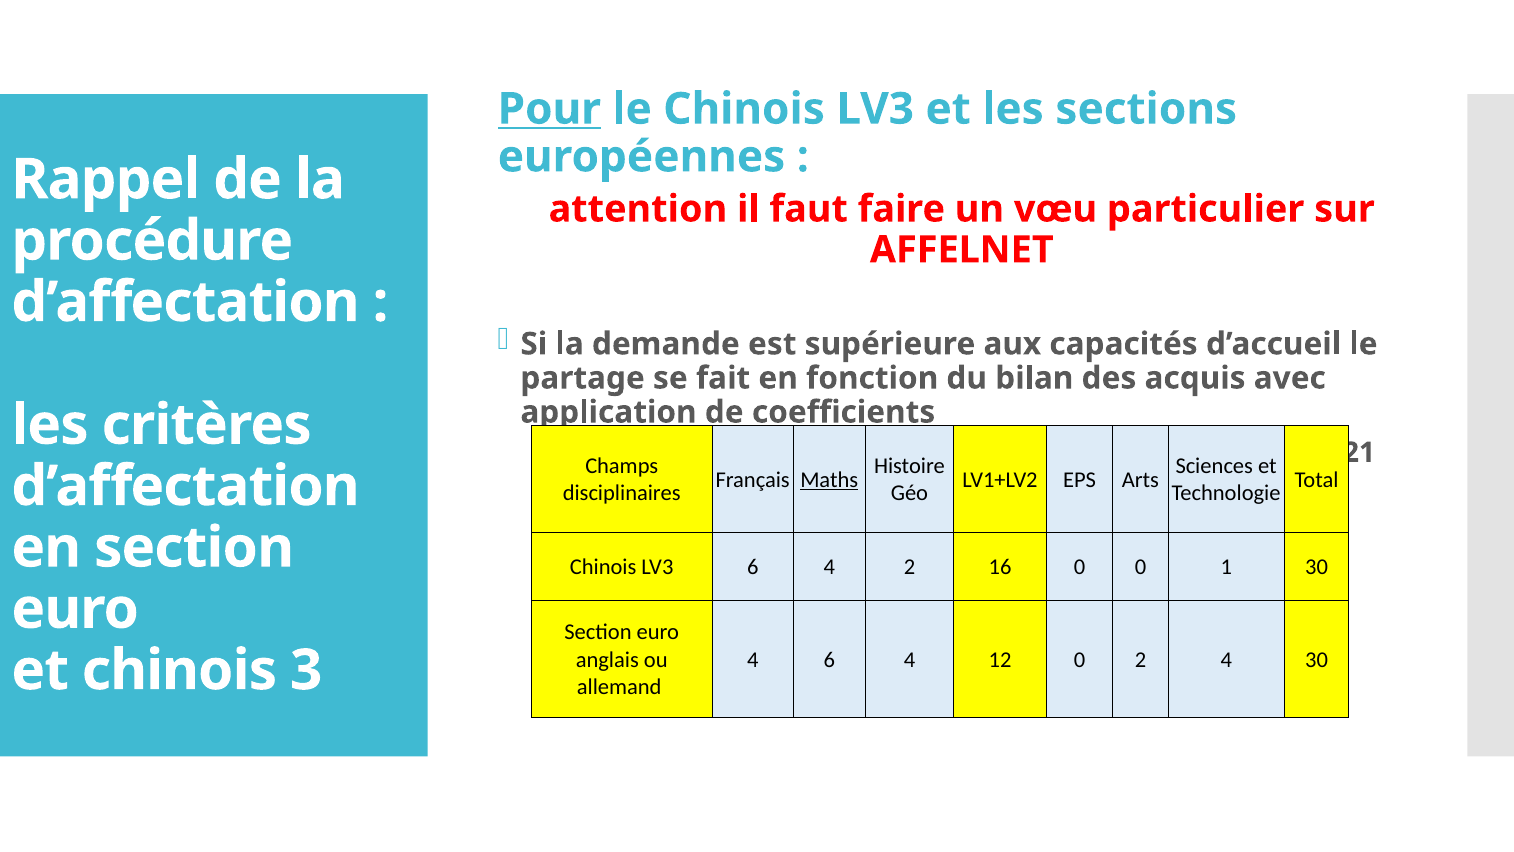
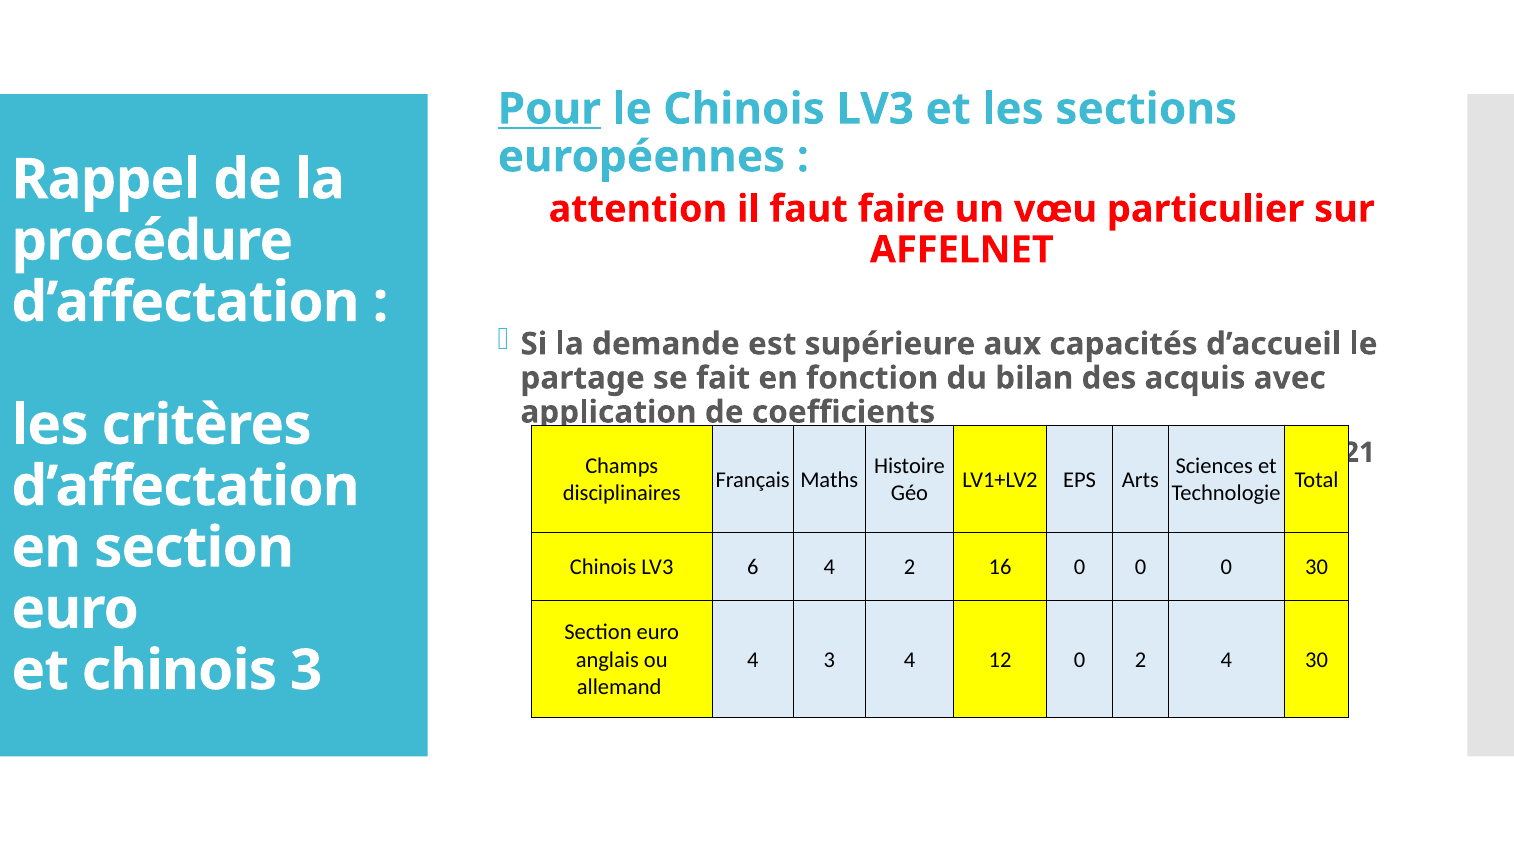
Maths underline: present -> none (829, 479)
0 0 1: 1 -> 0 (1226, 567)
4 6: 6 -> 3 (829, 660)
